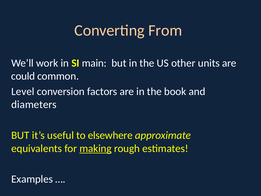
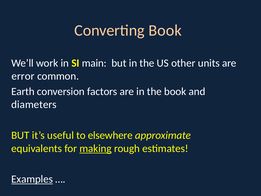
Converting From: From -> Book (165, 30)
could: could -> error (23, 76)
Level: Level -> Earth (23, 91)
Examples underline: none -> present (32, 179)
